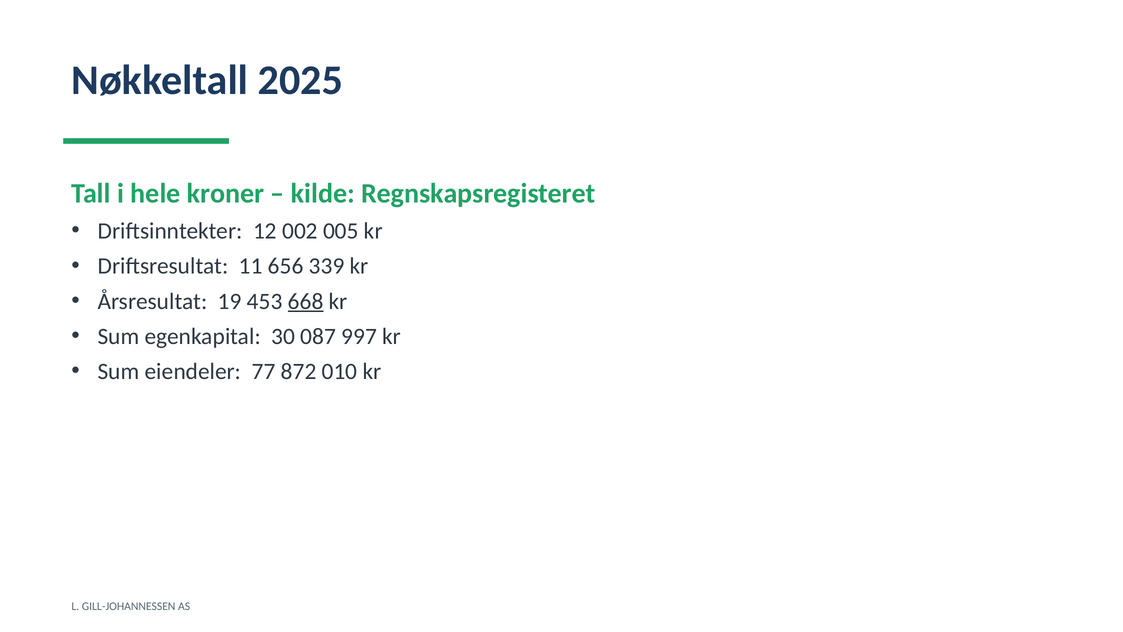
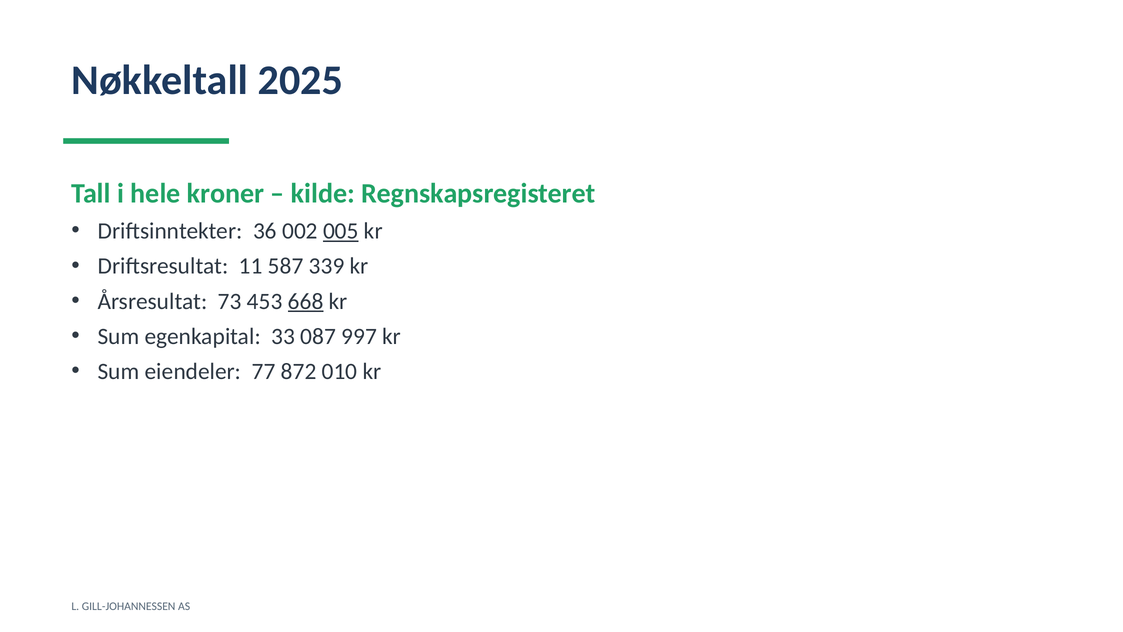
12: 12 -> 36 (265, 231)
005 underline: none -> present (341, 231)
656: 656 -> 587 (286, 266)
19: 19 -> 73 (230, 301)
30: 30 -> 33 (283, 336)
